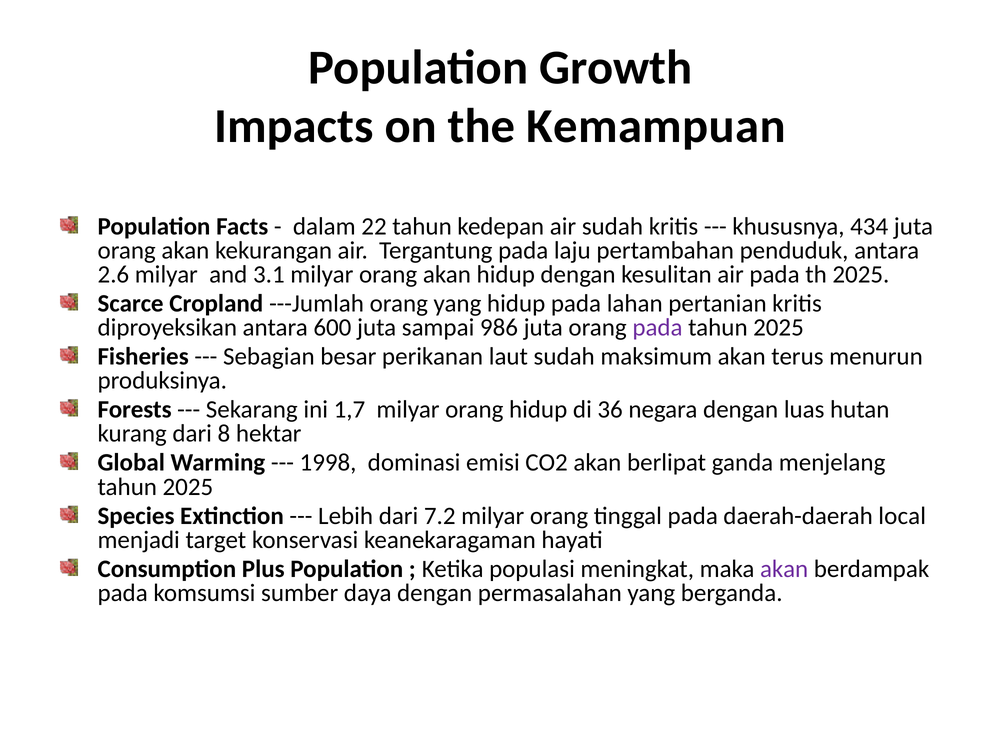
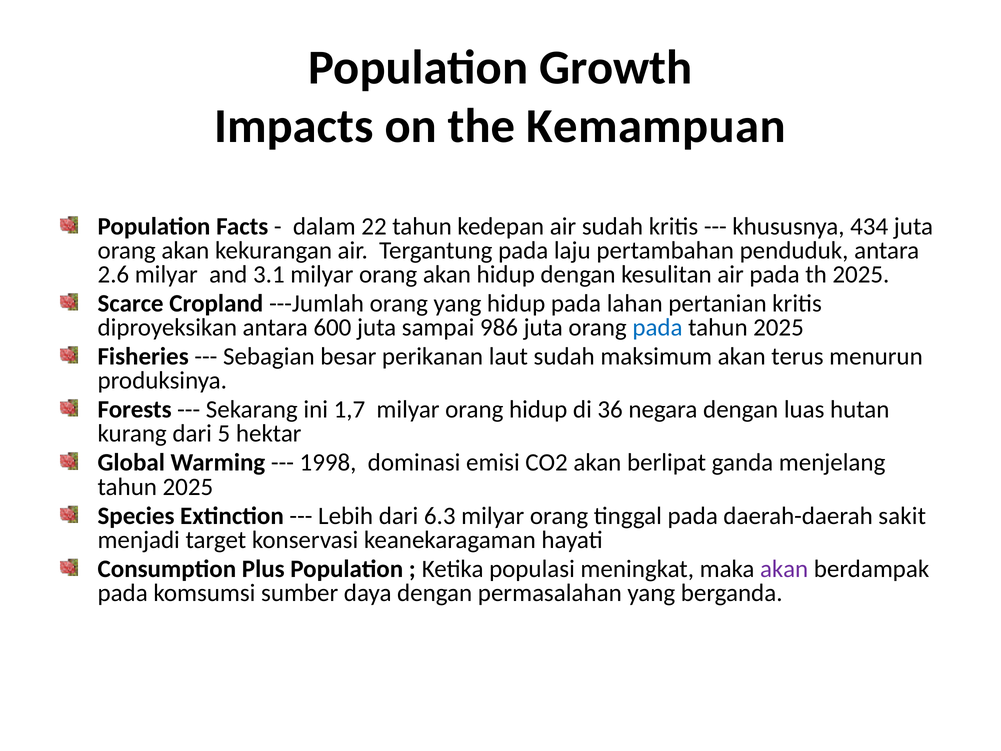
pada colour: purple -> blue (657, 327)
8: 8 -> 5 (224, 434)
7.2: 7.2 -> 6.3 (440, 516)
local: local -> sakit (902, 516)
